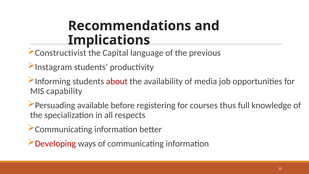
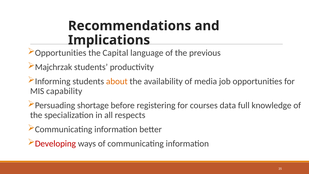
Constructivist: Constructivist -> Opportunities (61, 53)
Instagram: Instagram -> Majchrzak (54, 67)
about colour: red -> orange (117, 81)
available: available -> shortage (93, 105)
thus: thus -> data (228, 105)
